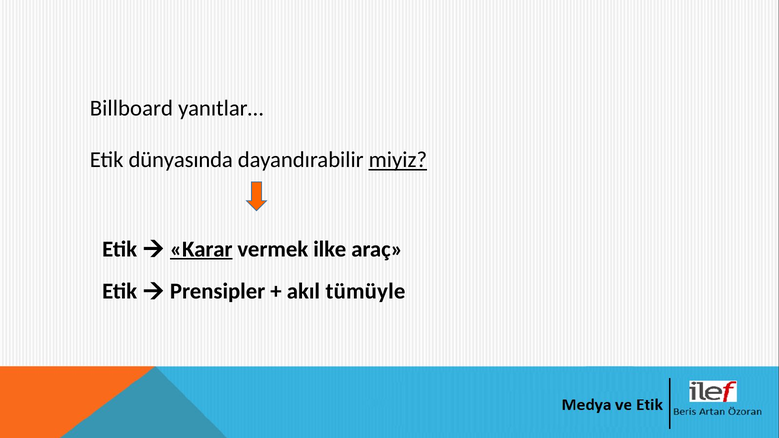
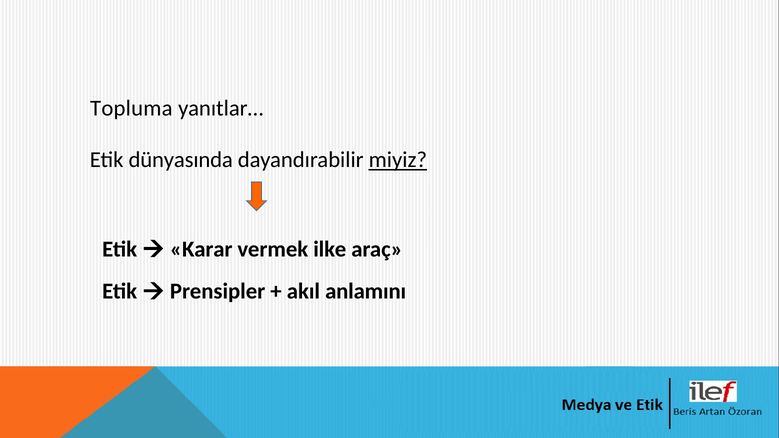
Billboard: Billboard -> Topluma (131, 108)
Karar underline: present -> none (201, 249)
tümüyle: tümüyle -> anlamını (366, 292)
